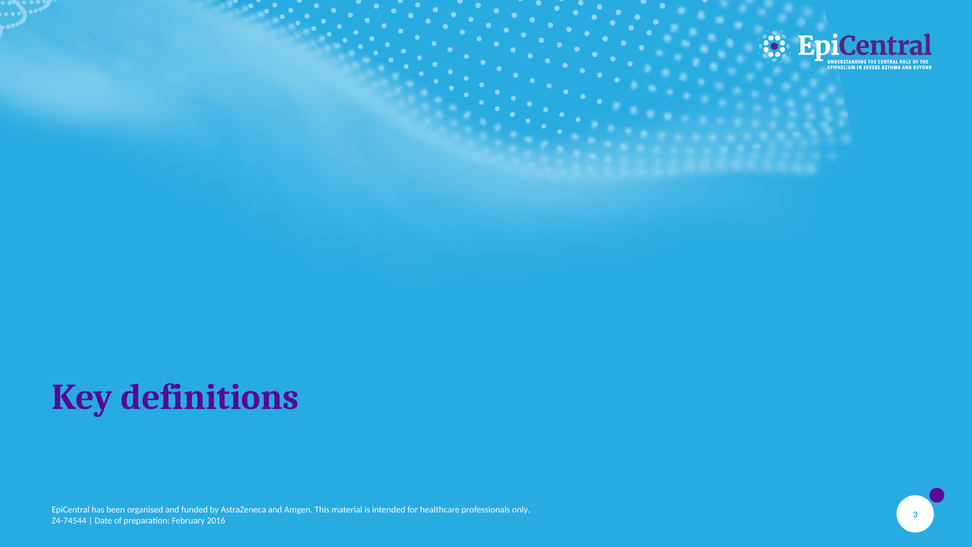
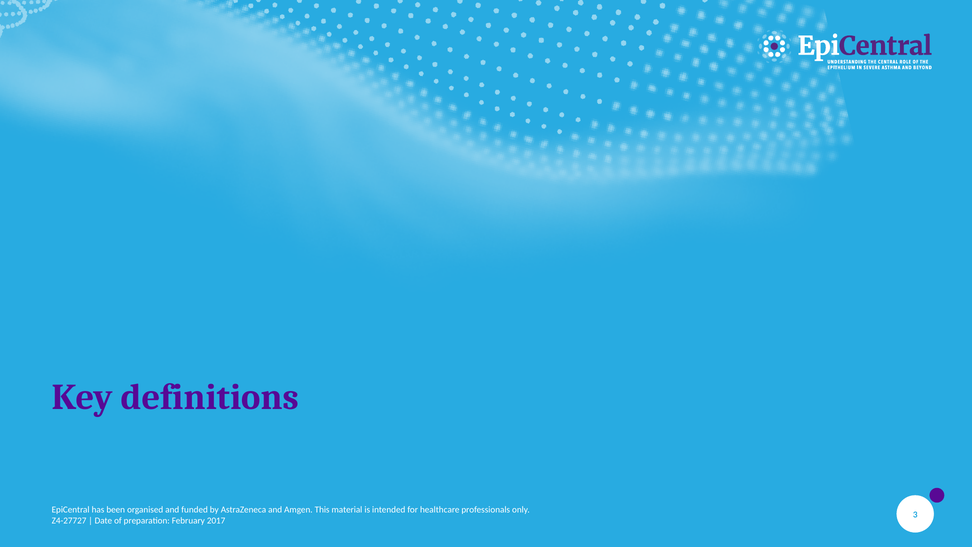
Z4-74544: Z4-74544 -> Z4-27727 (69, 521)
2016: 2016 -> 2017 (216, 521)
